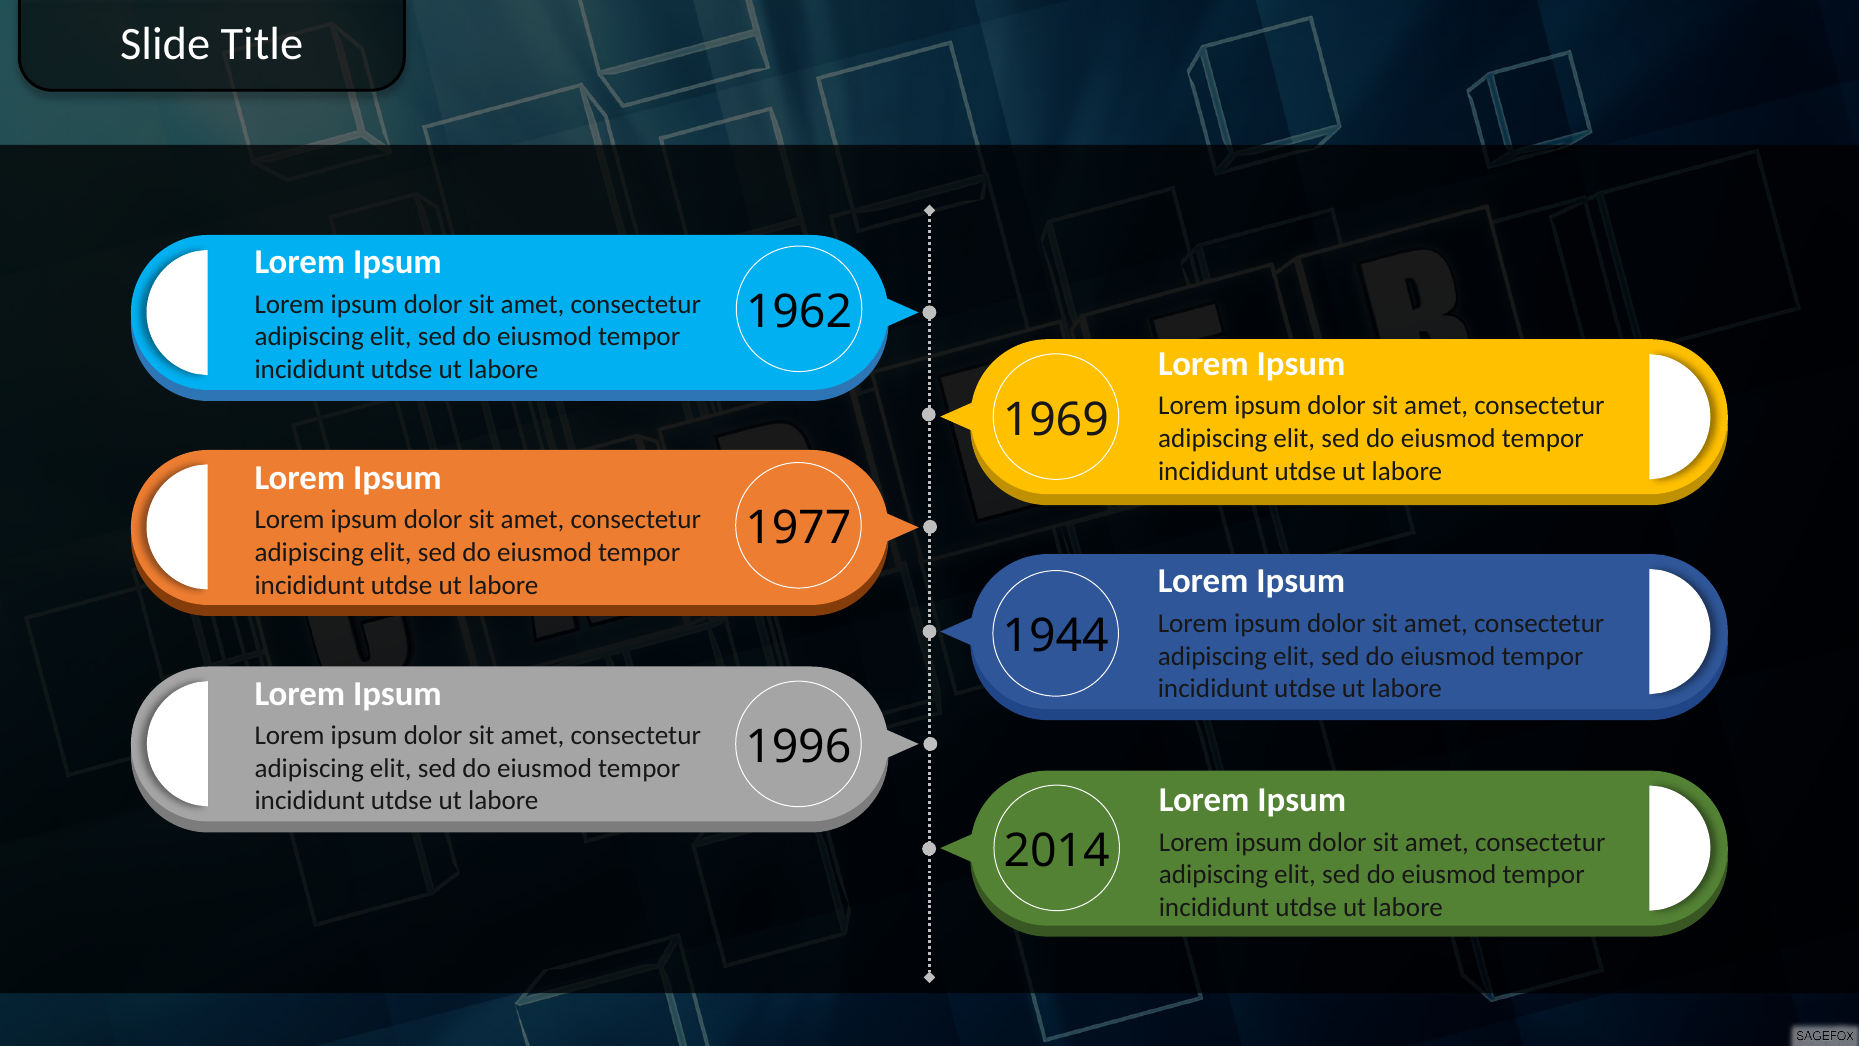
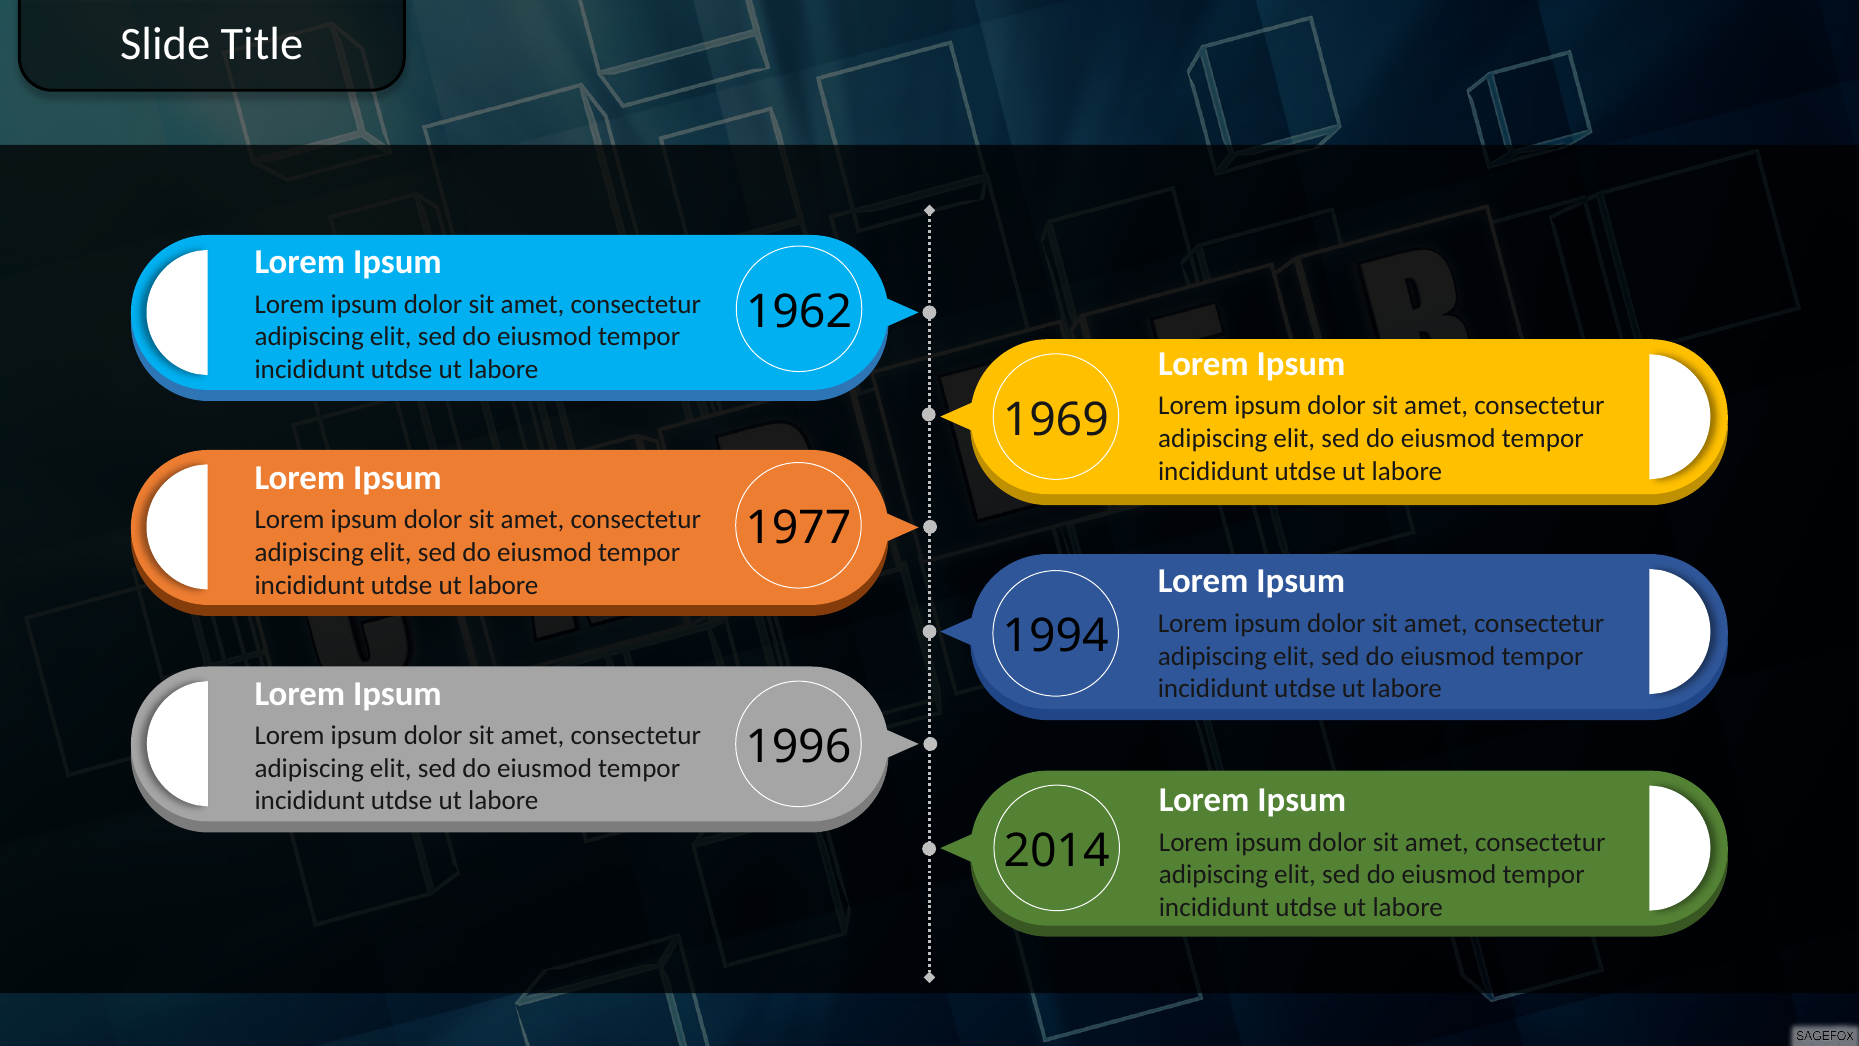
1944: 1944 -> 1994 (1056, 636)
